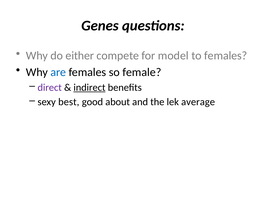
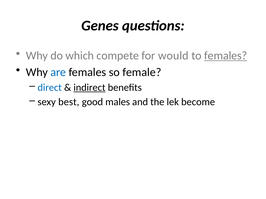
either: either -> which (80, 56)
model: model -> would (173, 56)
females underline: none -> present (226, 56)
direct colour: purple -> blue (50, 88)
about: about -> males (118, 102)
average: average -> become (198, 102)
